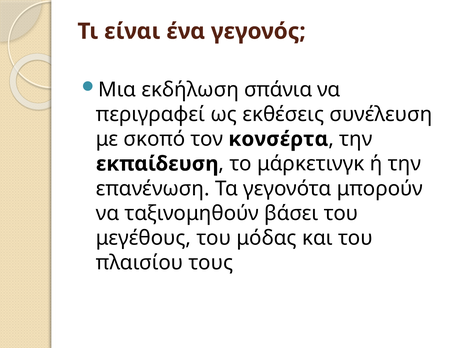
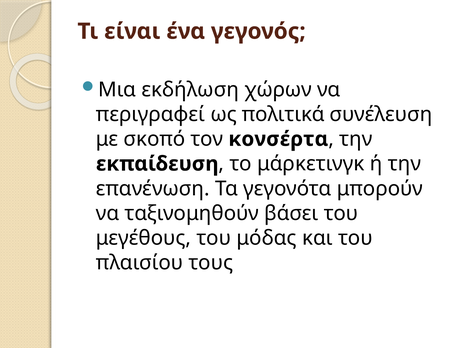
σπάνια: σπάνια -> χώρων (278, 90)
εκθέσεις: εκθέσεις -> πολιτικά (283, 114)
